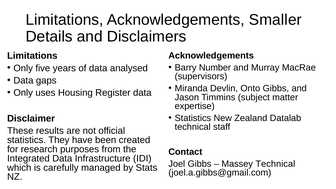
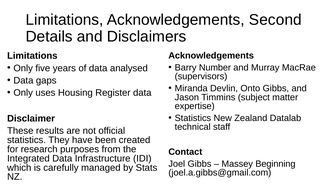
Smaller: Smaller -> Second (275, 20)
Massey Technical: Technical -> Beginning (275, 164)
